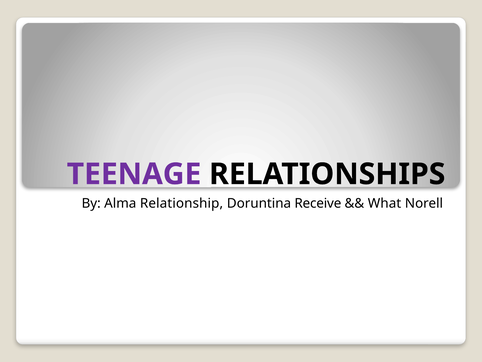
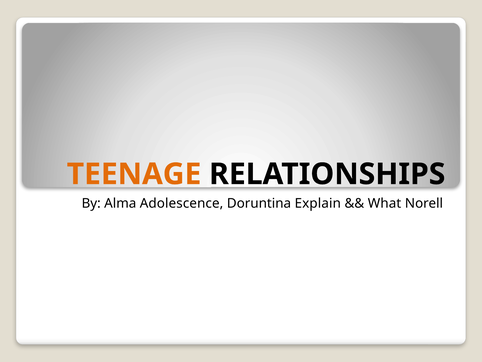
TEENAGE colour: purple -> orange (134, 174)
Relationship: Relationship -> Adolescence (182, 203)
Receive: Receive -> Explain (318, 203)
